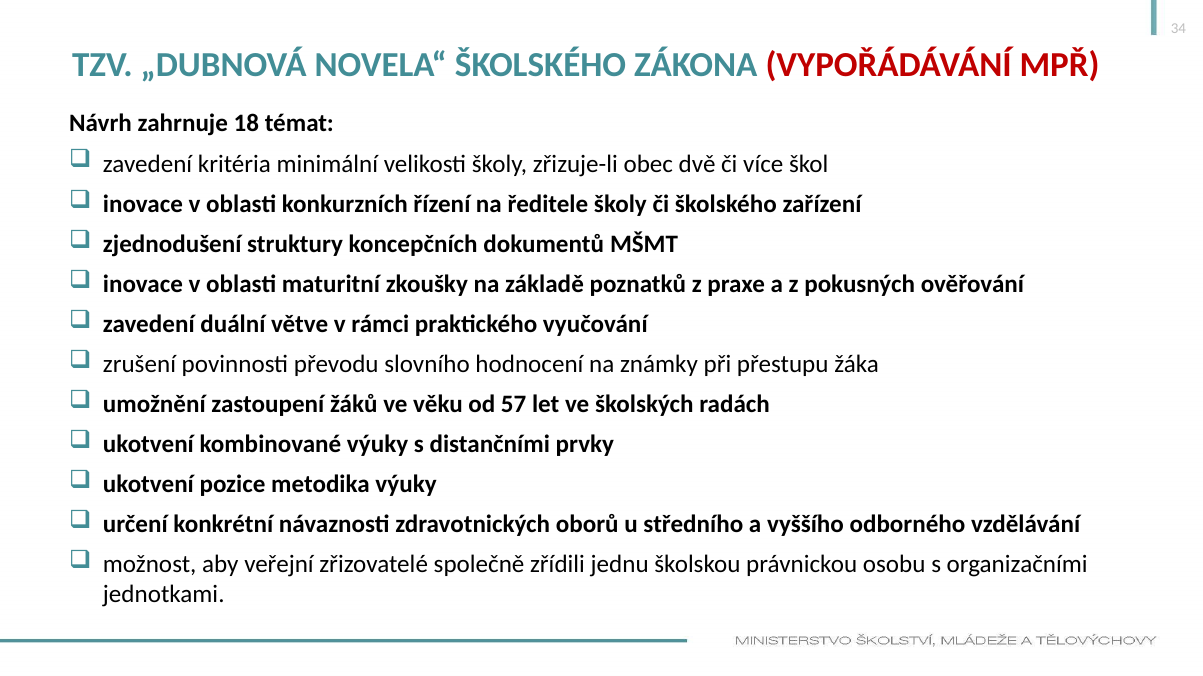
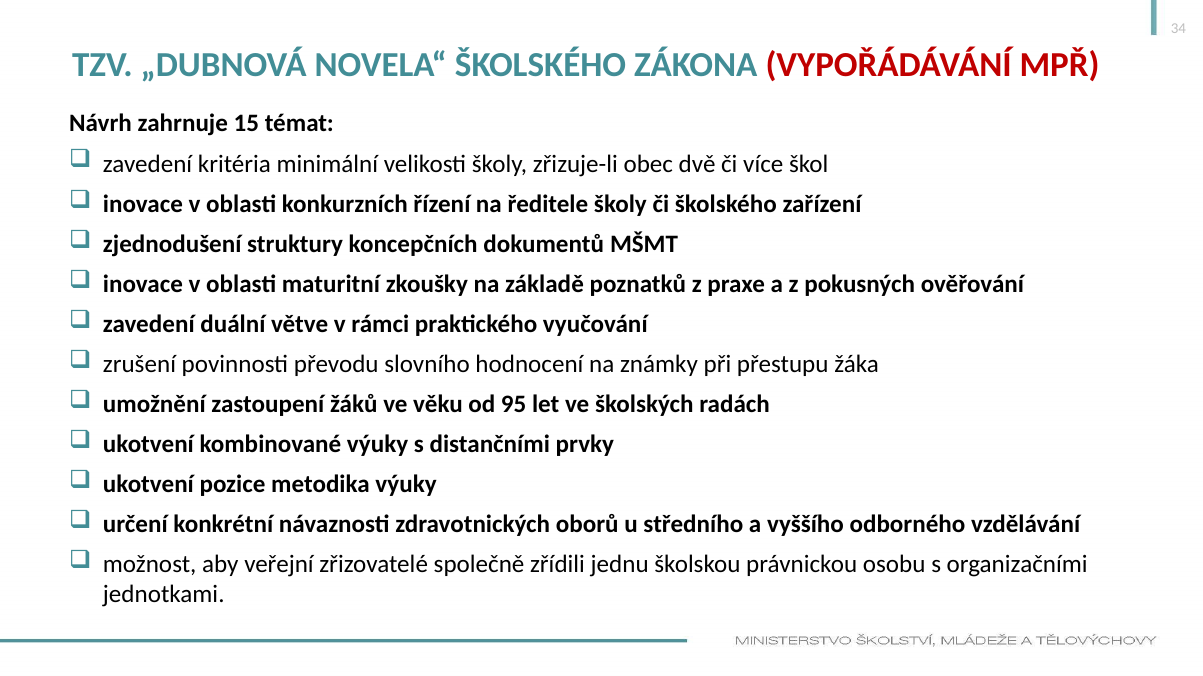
18: 18 -> 15 (246, 124)
57: 57 -> 95 (514, 405)
